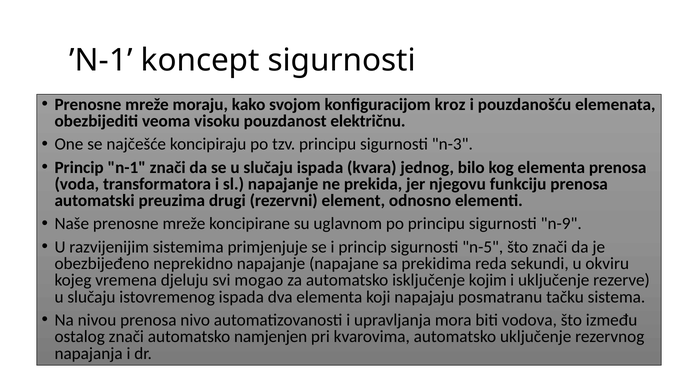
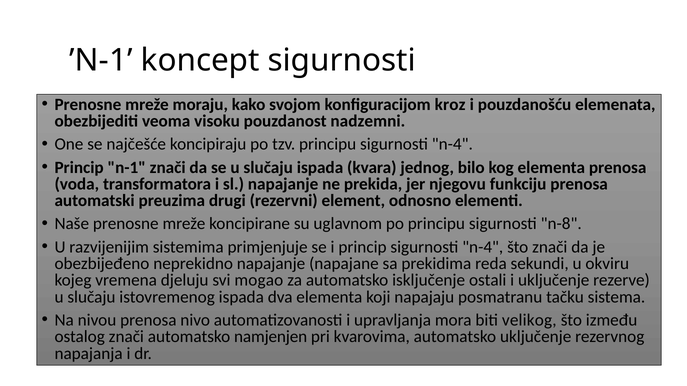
električnu: električnu -> nadzemni (368, 121)
principu sigurnosti n-3: n-3 -> n-4 (452, 144)
n-9: n-9 -> n-8 (561, 224)
princip sigurnosti n-5: n-5 -> n-4 (483, 247)
kojim: kojim -> ostali (488, 281)
vodova: vodova -> velikog (529, 320)
